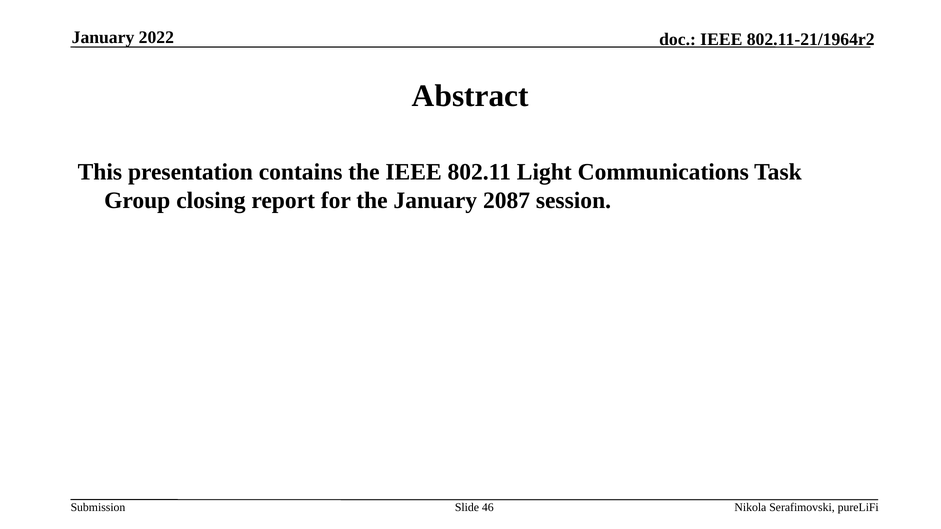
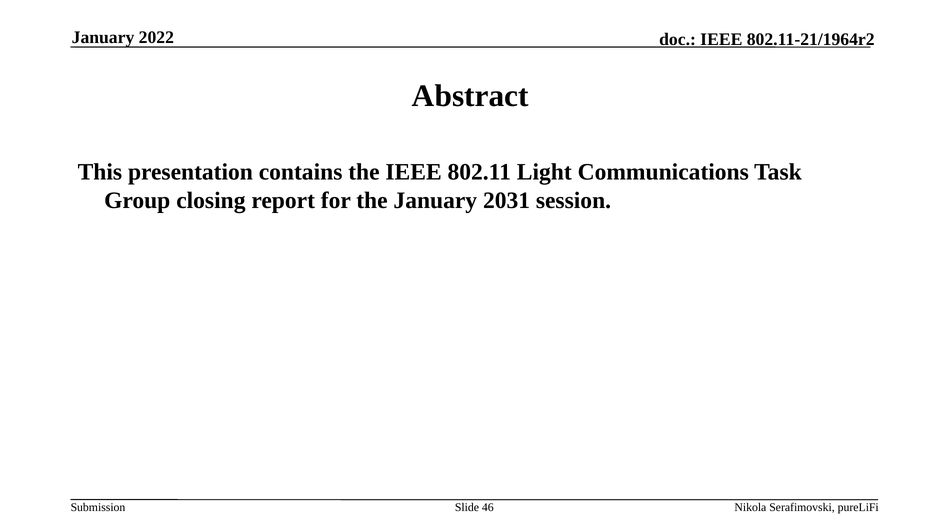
2087: 2087 -> 2031 (507, 200)
